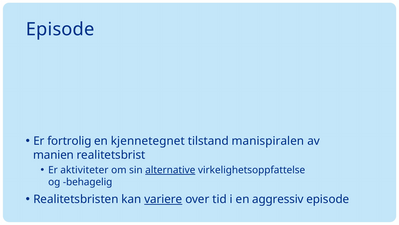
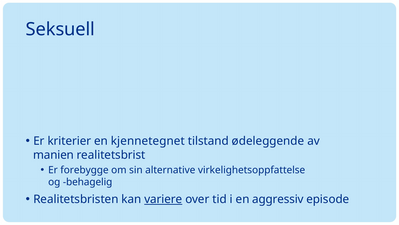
Episode: Episode -> Seksuell (60, 29)
fortrolig: fortrolig -> kriterier (69, 141)
manispiralen: manispiralen -> ødeleggende (268, 141)
aktiviteter: aktiviteter -> forebygge (84, 170)
alternative underline: present -> none (170, 170)
